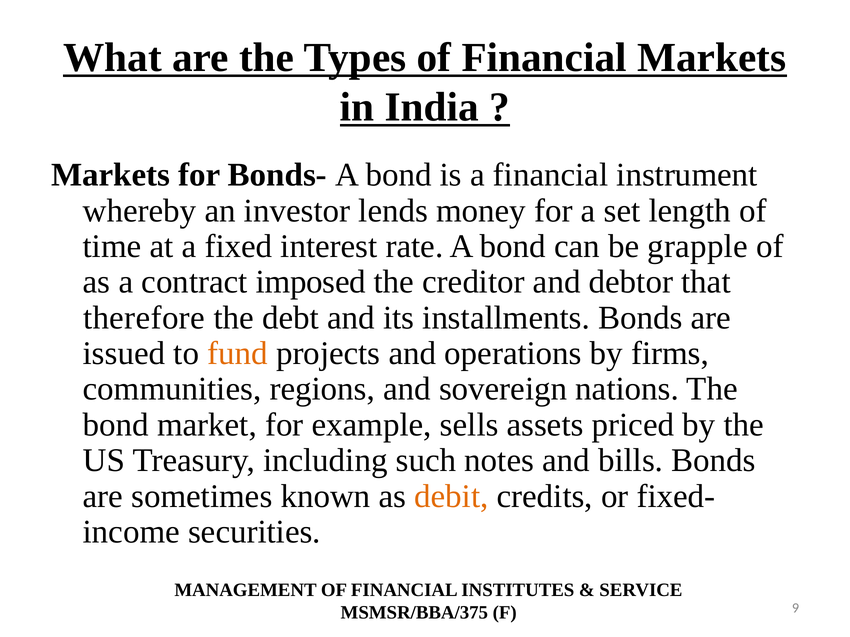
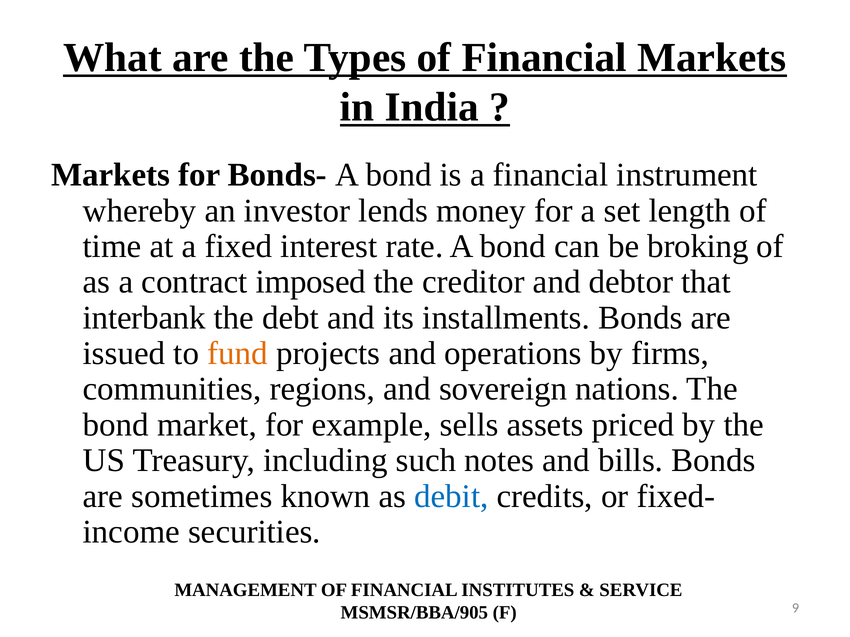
grapple: grapple -> broking (698, 247)
therefore: therefore -> interbank (144, 318)
debit colour: orange -> blue (451, 497)
MSMSR/BBA/375: MSMSR/BBA/375 -> MSMSR/BBA/905 (414, 613)
